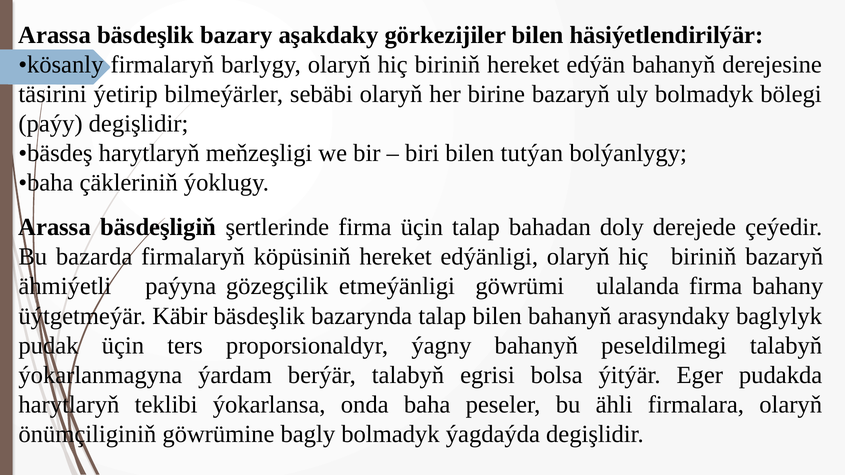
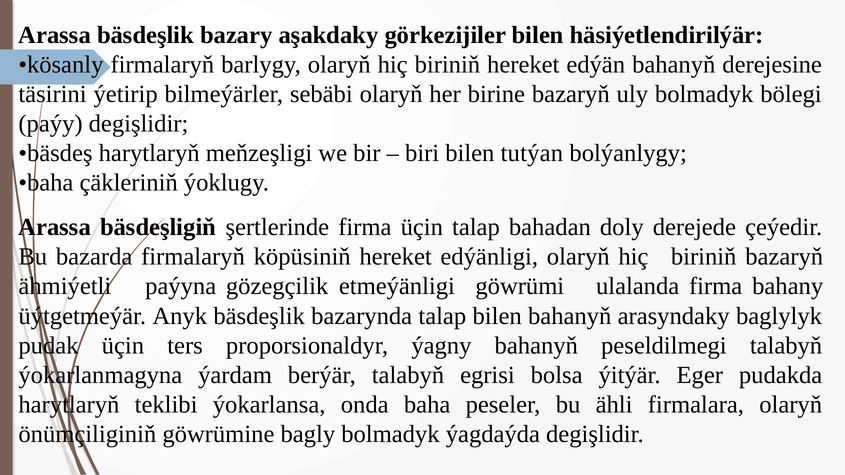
Käbir: Käbir -> Anyk (180, 316)
